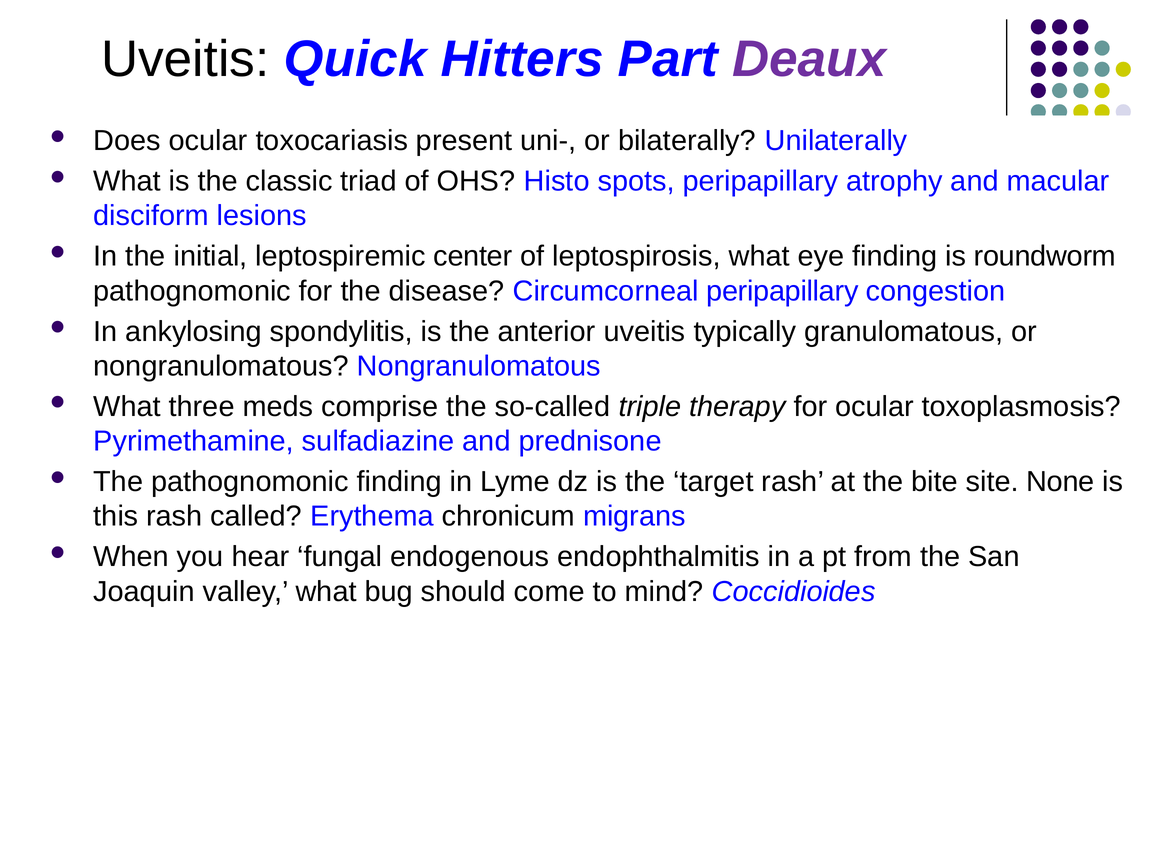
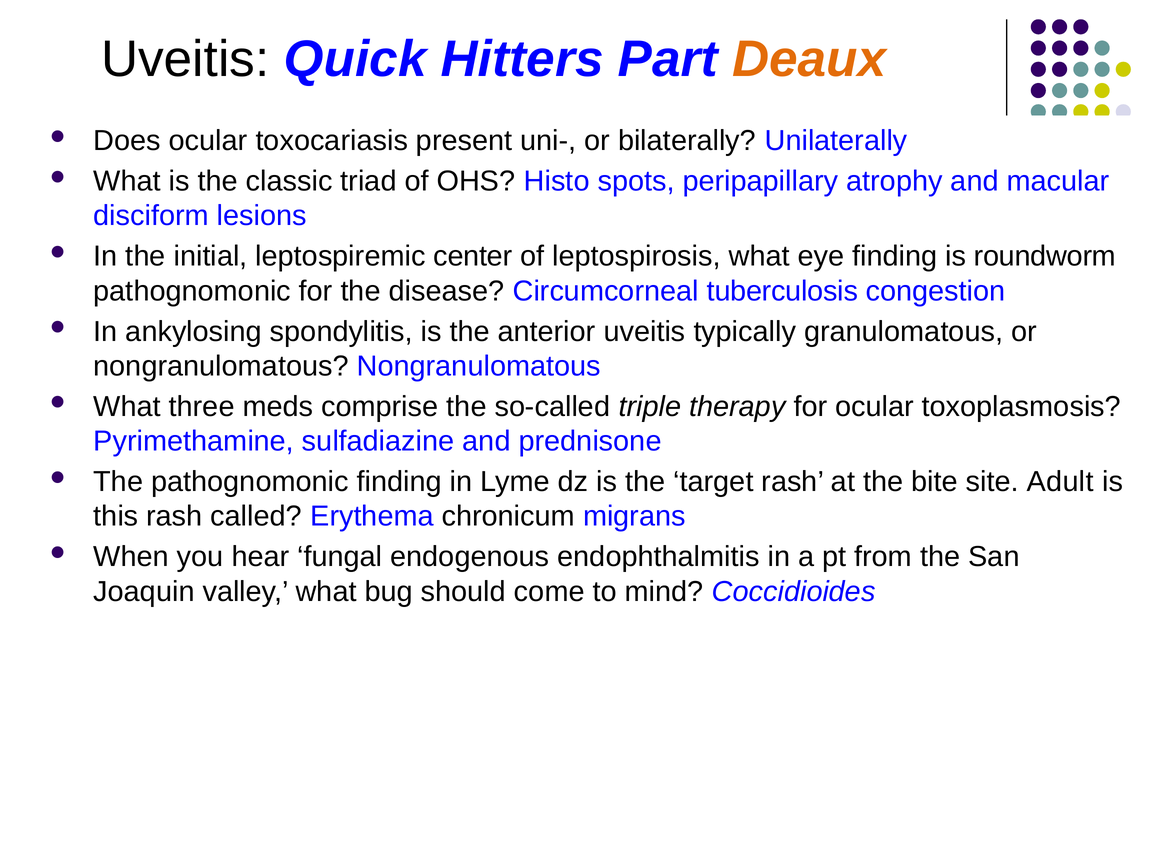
Deaux colour: purple -> orange (809, 59)
Circumcorneal peripapillary: peripapillary -> tuberculosis (782, 291)
None: None -> Adult (1060, 482)
